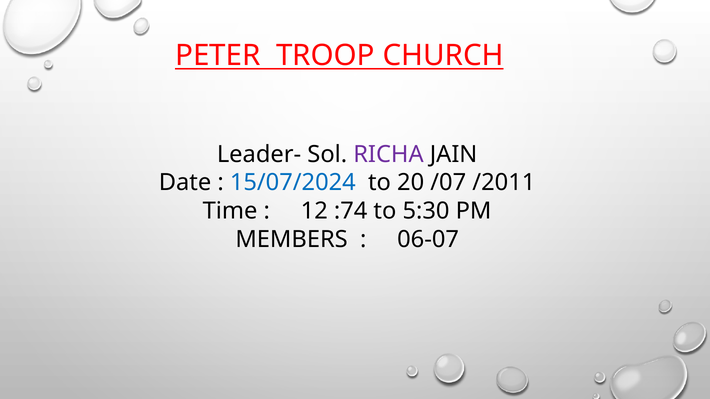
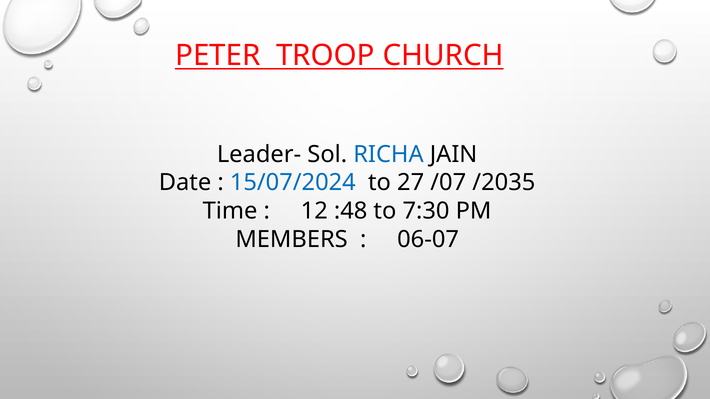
RICHA colour: purple -> blue (388, 154)
20: 20 -> 27 (411, 183)
/2011: /2011 -> /2035 (504, 183)
:74: :74 -> :48 (351, 211)
5:30: 5:30 -> 7:30 (426, 211)
